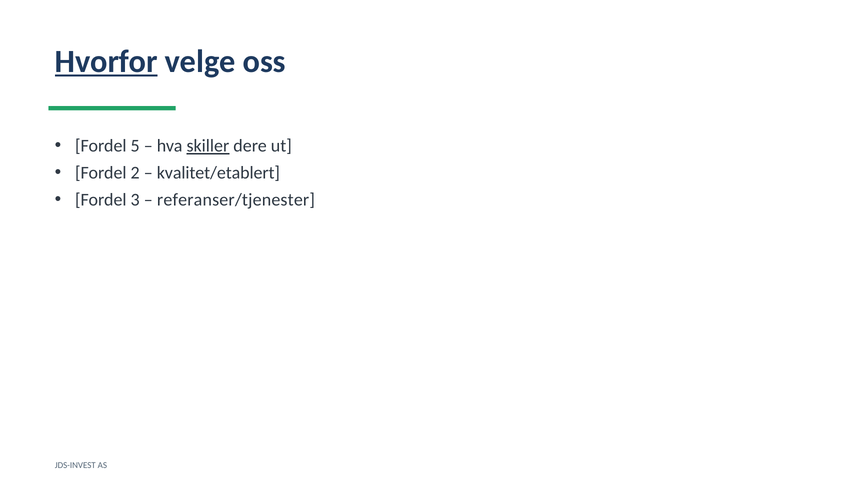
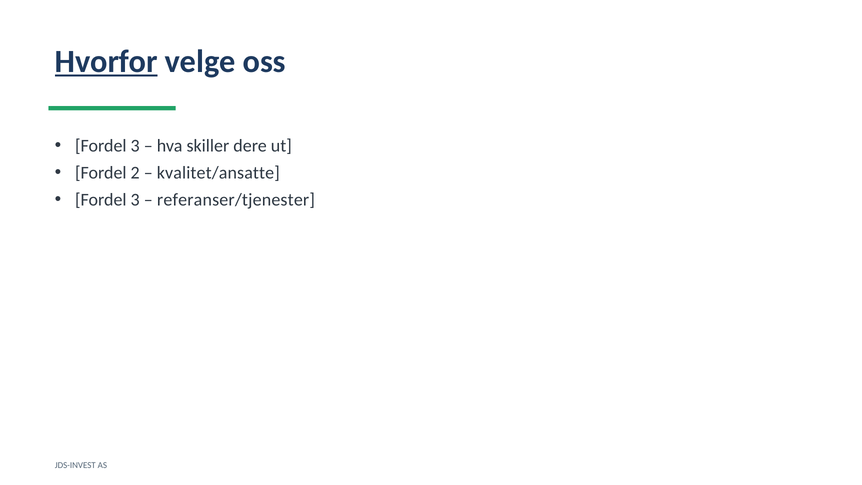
5: 5 -> 3 (135, 146)
skiller underline: present -> none (208, 146)
kvalitet/etablert: kvalitet/etablert -> kvalitet/ansatte (218, 173)
